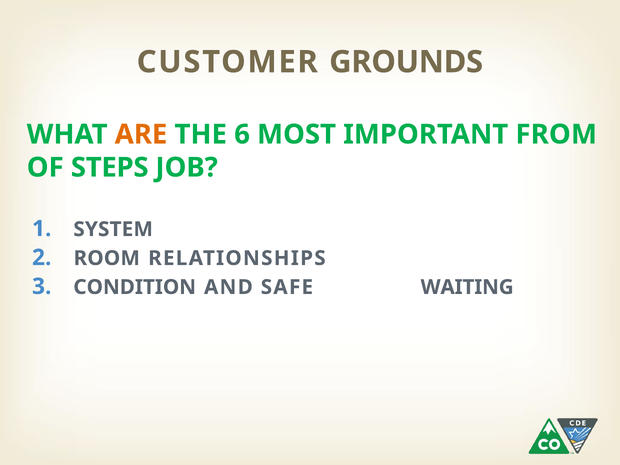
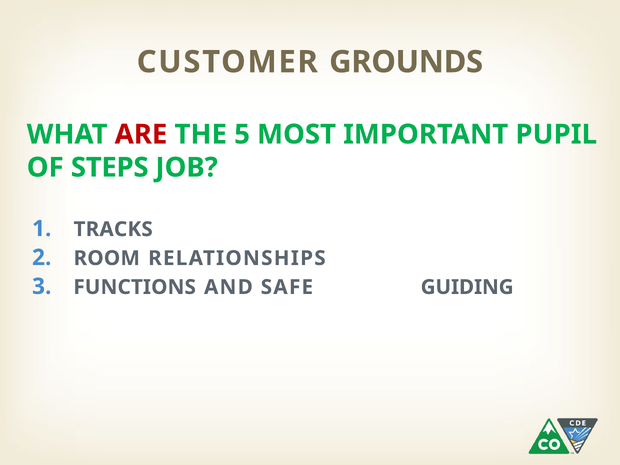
ARE colour: orange -> red (141, 134)
6: 6 -> 5 (242, 134)
FROM: FROM -> PUPIL (556, 134)
SYSTEM: SYSTEM -> TRACKS (113, 229)
CONDITION: CONDITION -> FUNCTIONS (135, 287)
WAITING: WAITING -> GUIDING (467, 287)
